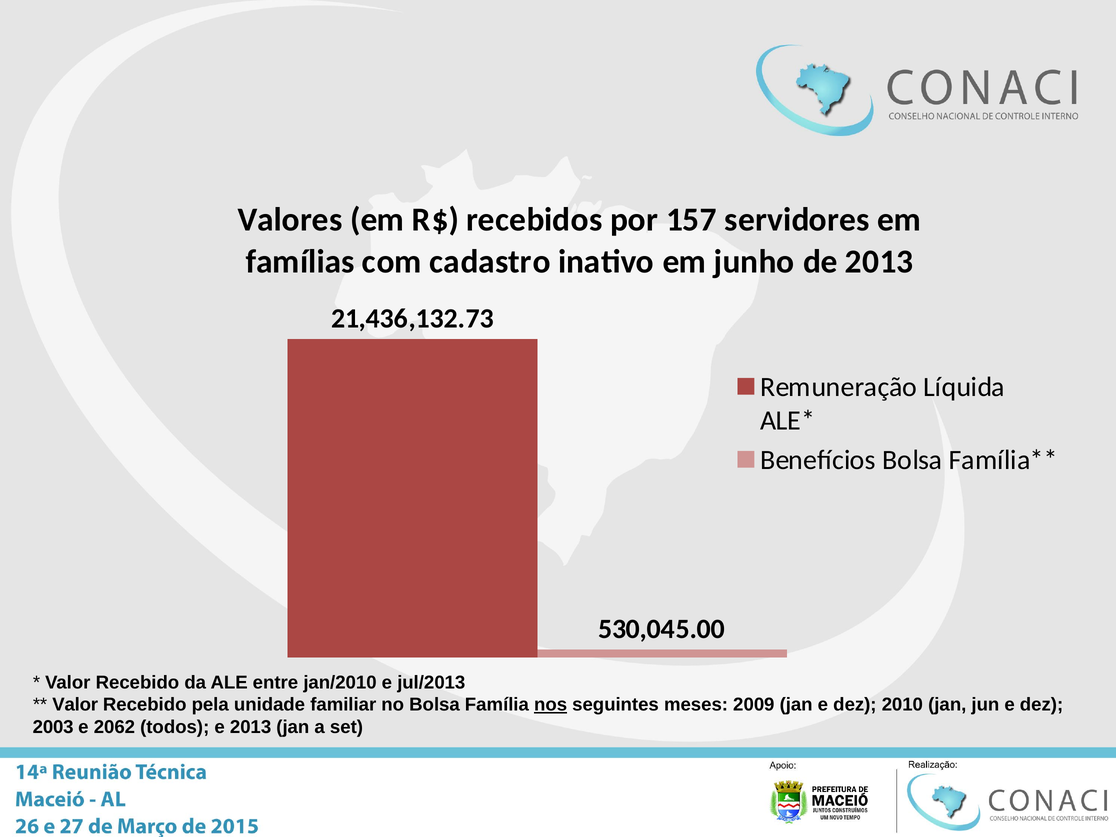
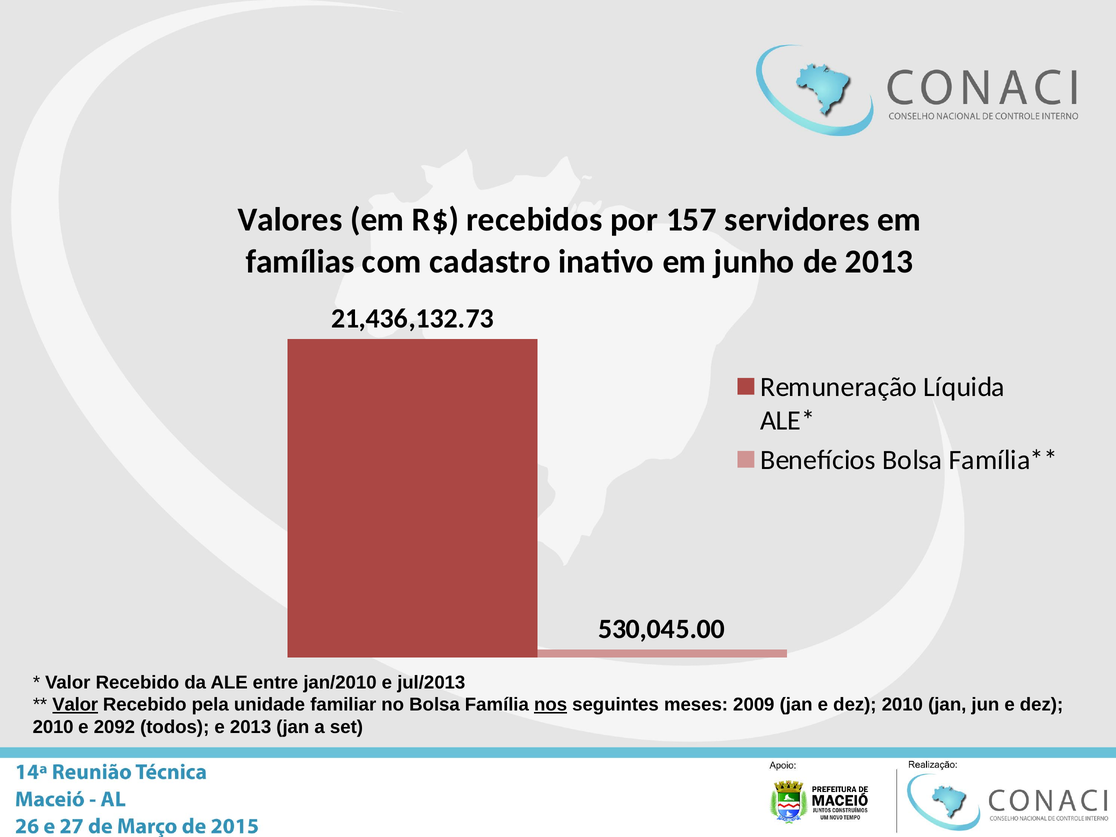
Valor underline: none -> present (75, 705)
2003: 2003 -> 2010 (53, 727)
2062: 2062 -> 2092 (114, 727)
